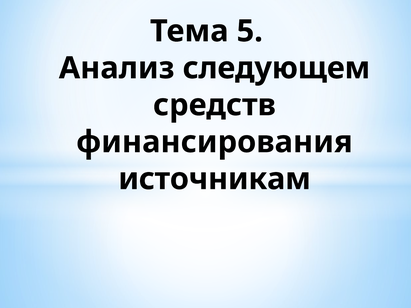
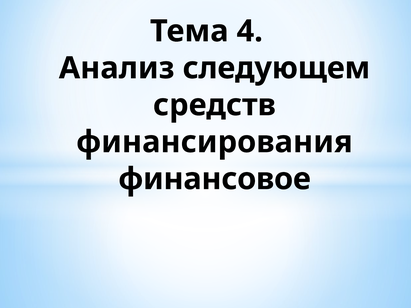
5: 5 -> 4 (250, 31)
источникам: источникам -> финансовое (215, 179)
